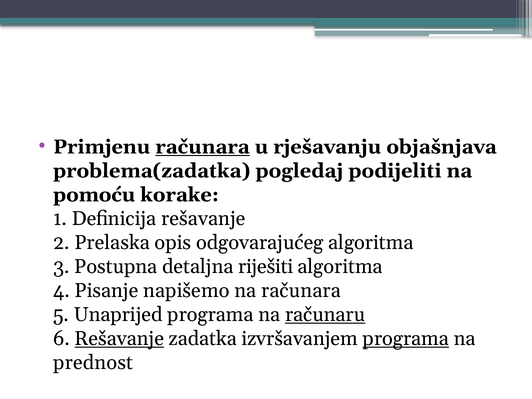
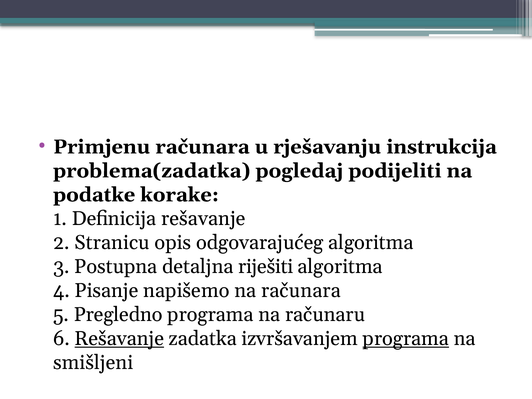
računara underline: present -> none (202, 147)
objašnjava: objašnjava -> instrukcija (442, 147)
pomoću: pomoću -> podatke (94, 195)
Prelaska: Prelaska -> Stranicu (112, 243)
Unaprijed: Unaprijed -> Pregledno (118, 315)
računaru underline: present -> none (325, 315)
prednost: prednost -> smišljeni (93, 363)
